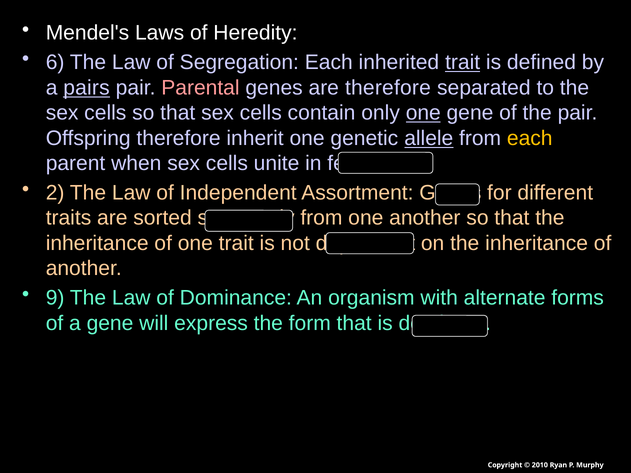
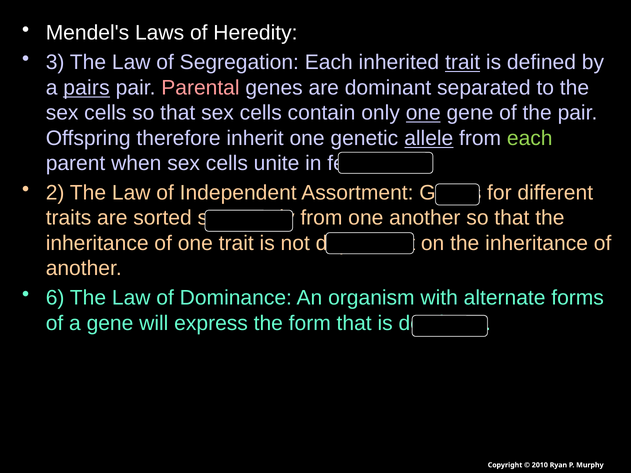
6: 6 -> 3 (55, 62)
are therefore: therefore -> dominant (388, 88)
each colour: yellow -> light green (530, 138)
9: 9 -> 6 (55, 298)
